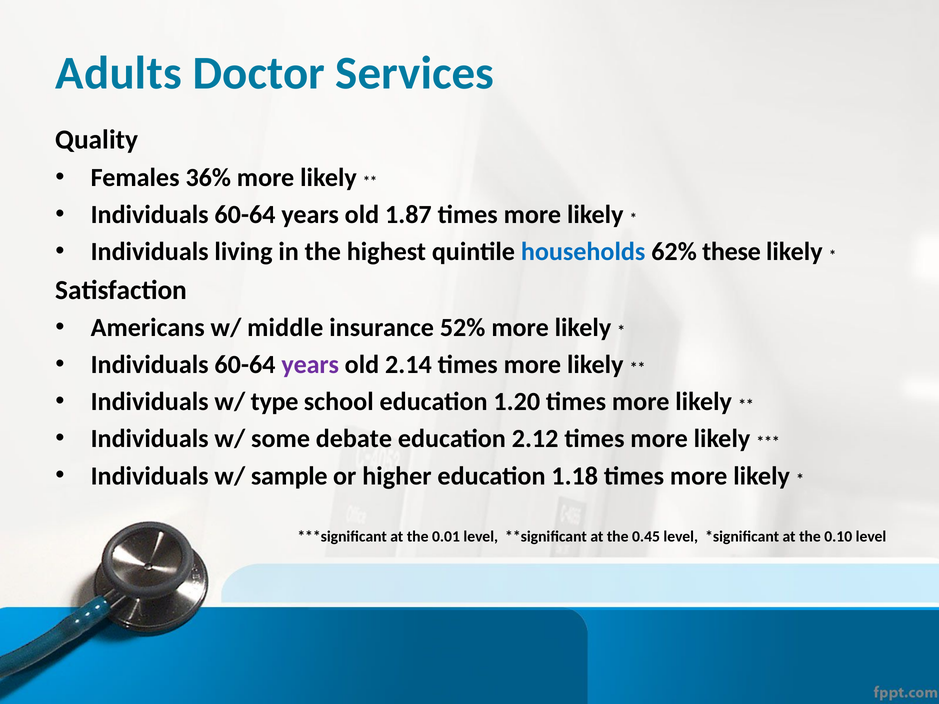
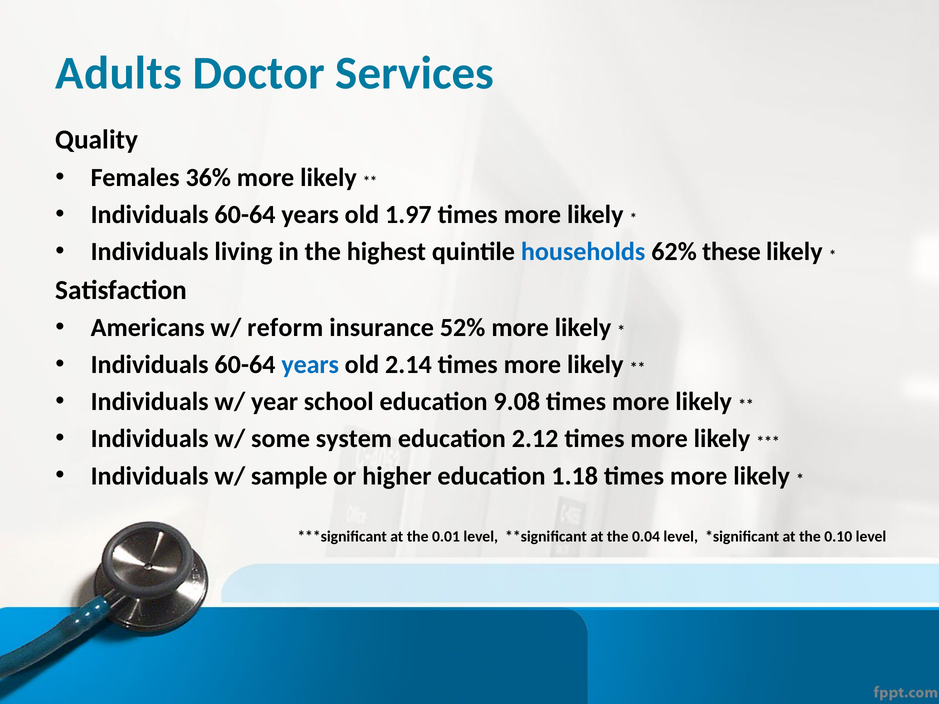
1.87: 1.87 -> 1.97 (408, 215)
middle: middle -> reform (285, 328)
years colour: purple -> blue (310, 365)
type: type -> year (275, 402)
1.20: 1.20 -> 9.08 (517, 402)
debate: debate -> system (354, 439)
0.45: 0.45 -> 0.04 (646, 537)
